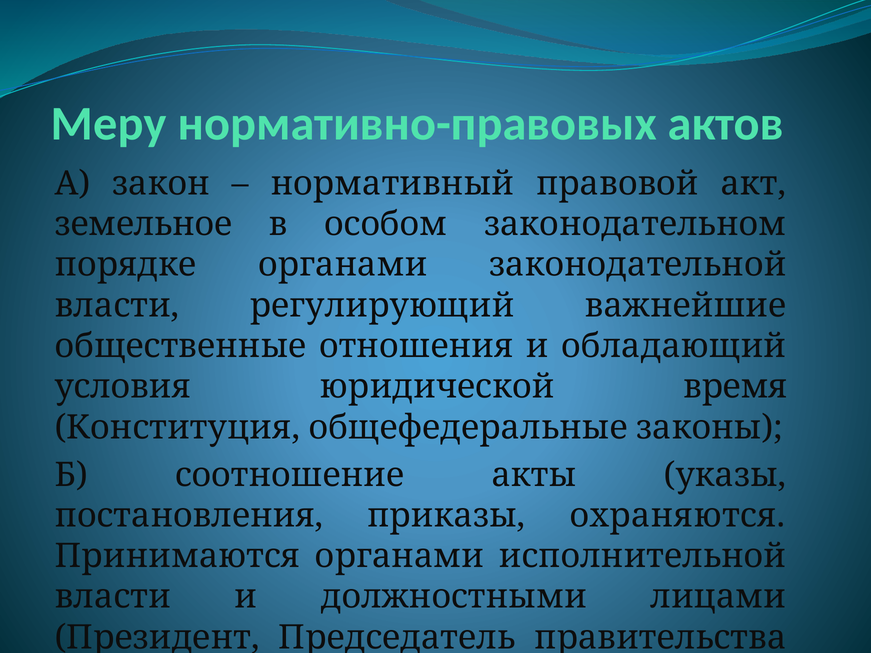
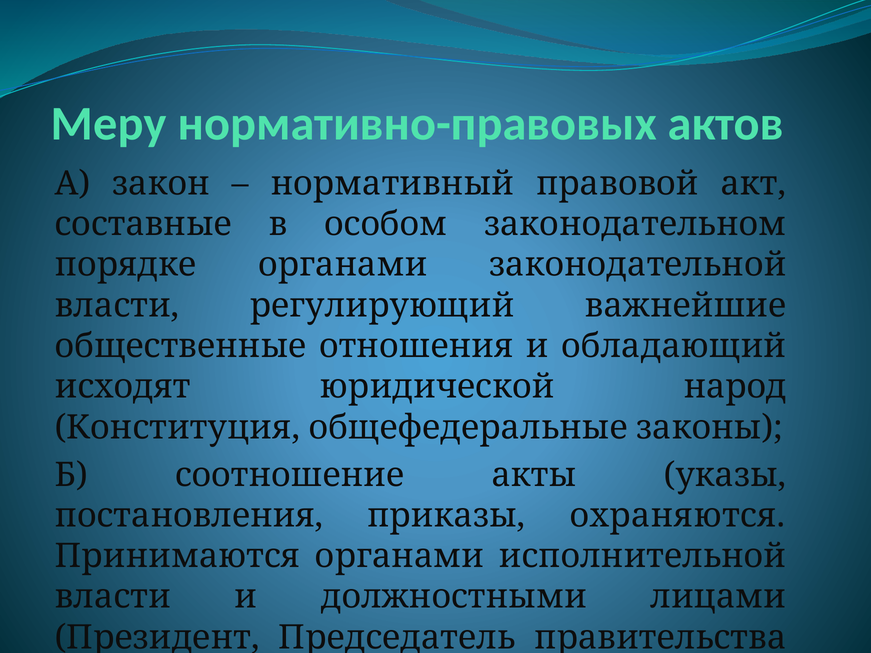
земельное: земельное -> составные (143, 224)
условия: условия -> исходят (123, 387)
время: время -> народ (735, 387)
